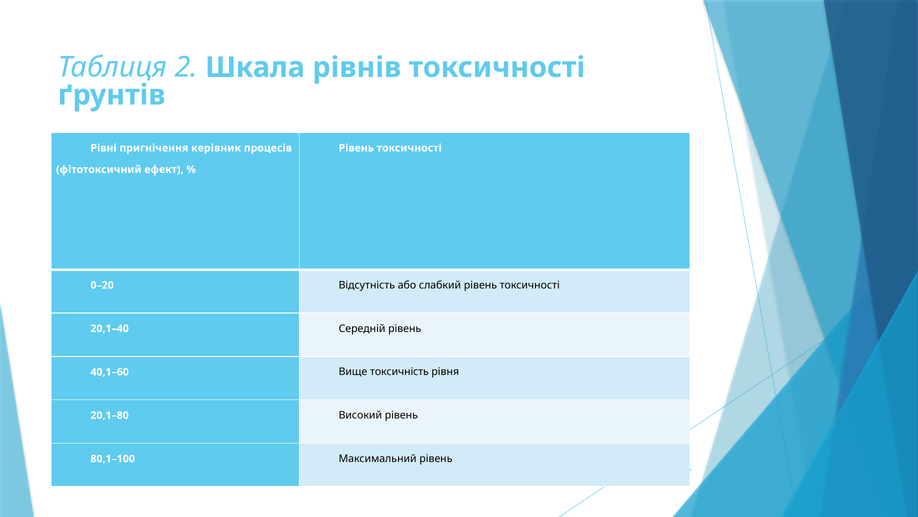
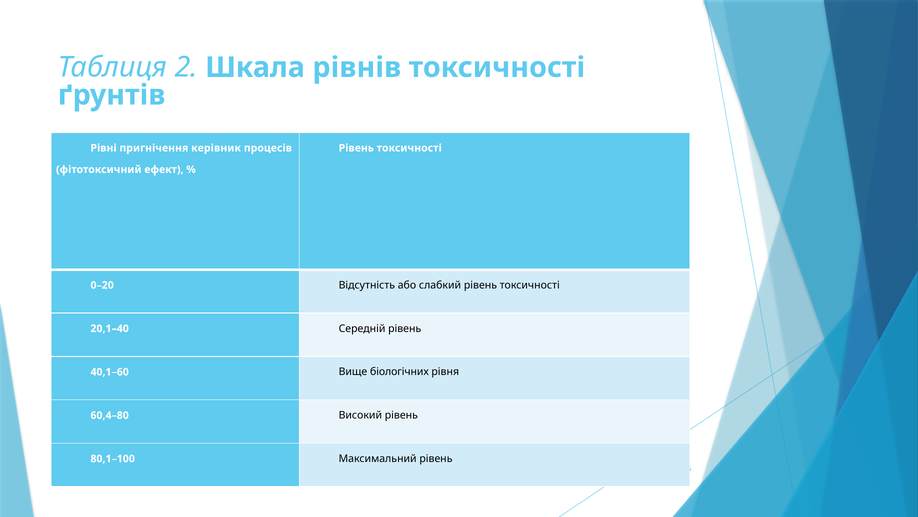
токсичність: токсичність -> біологічних (399, 372)
20,1–80: 20,1–80 -> 60,4–80 (110, 415)
